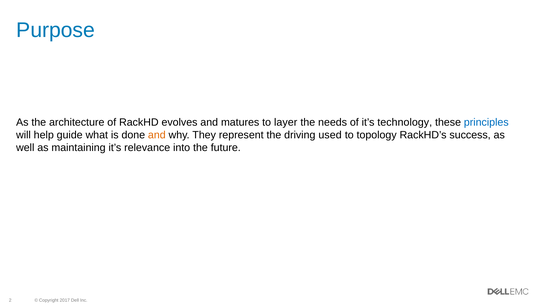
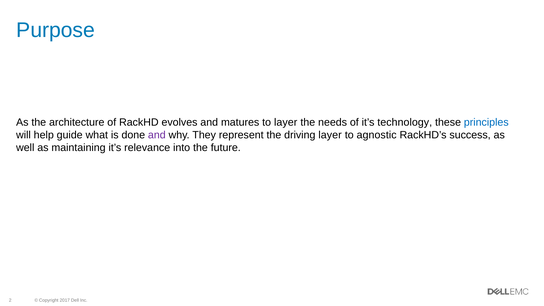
and colour: orange -> purple (157, 135)
driving used: used -> layer (330, 135)
topology: topology -> agnostic (377, 135)
